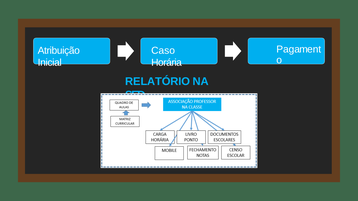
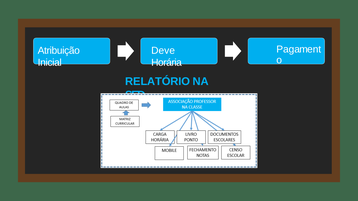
Caso: Caso -> Deve (163, 51)
